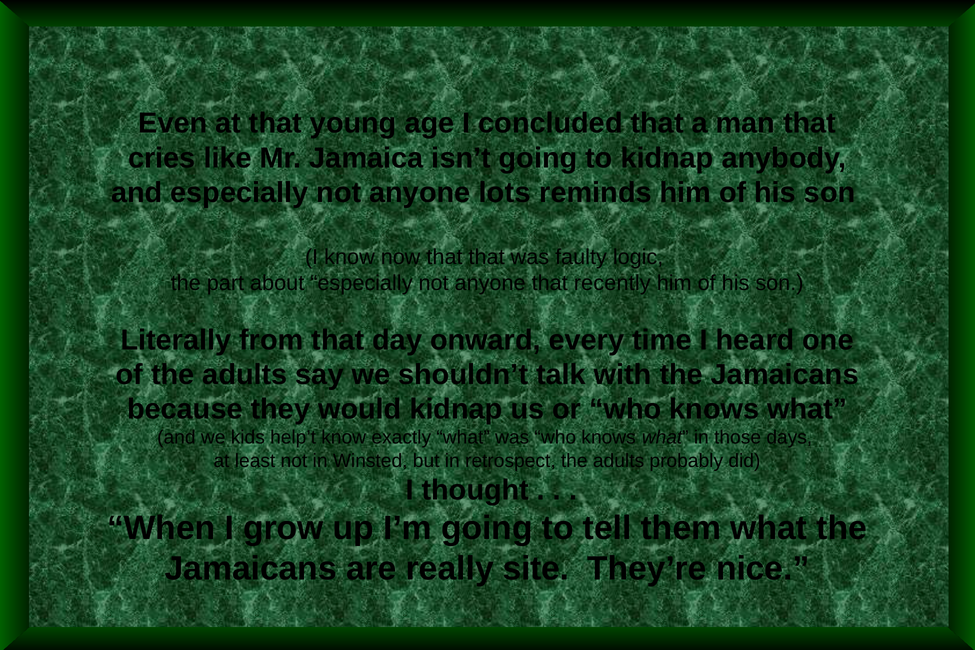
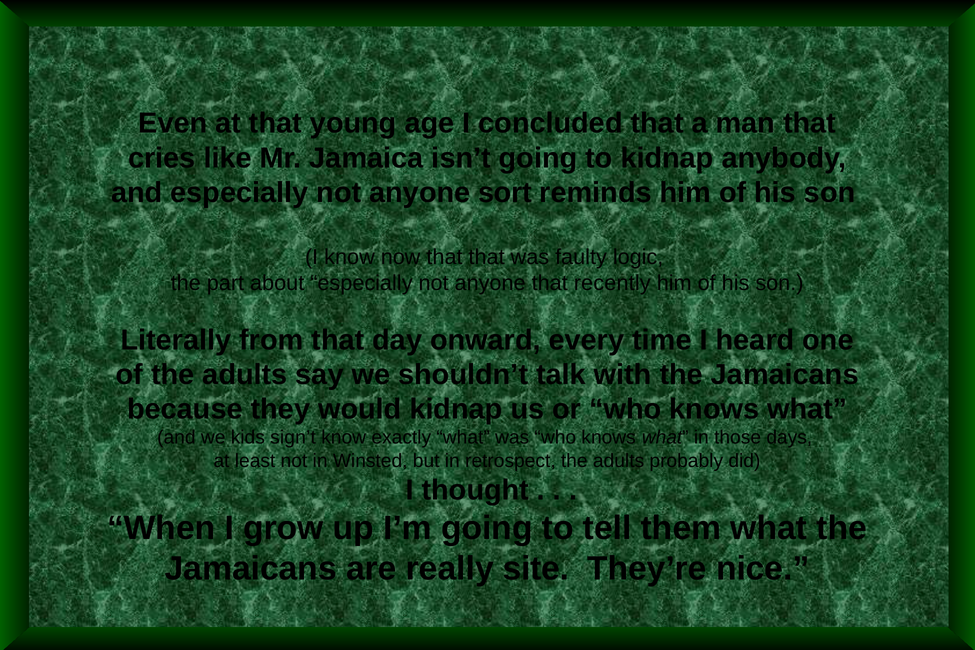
lots: lots -> sort (505, 193)
help’t: help’t -> sign’t (293, 438)
